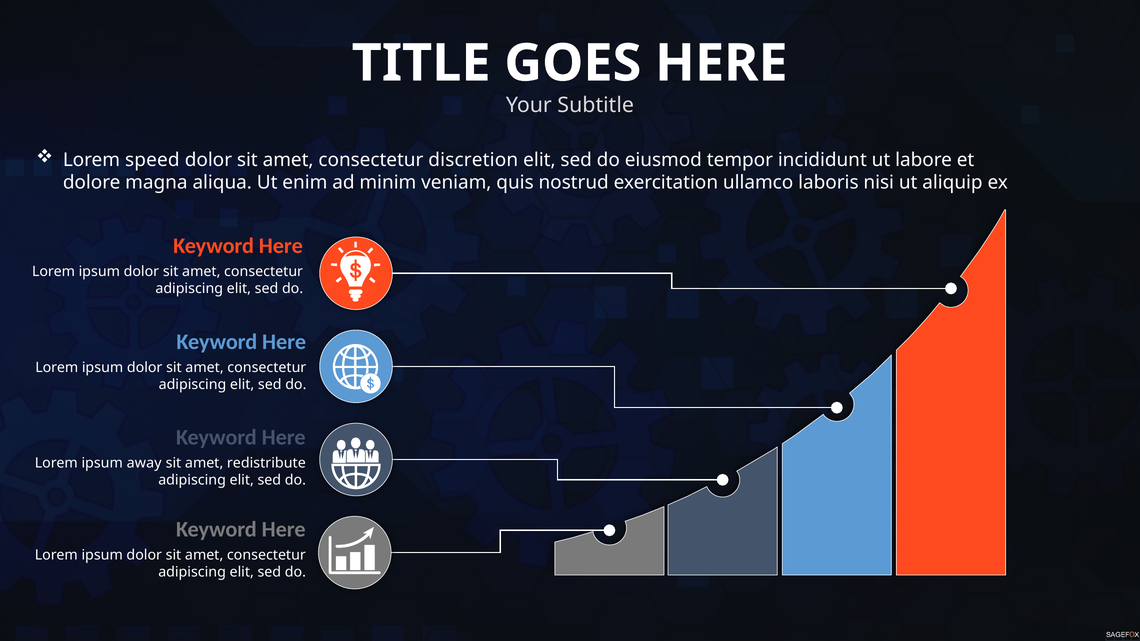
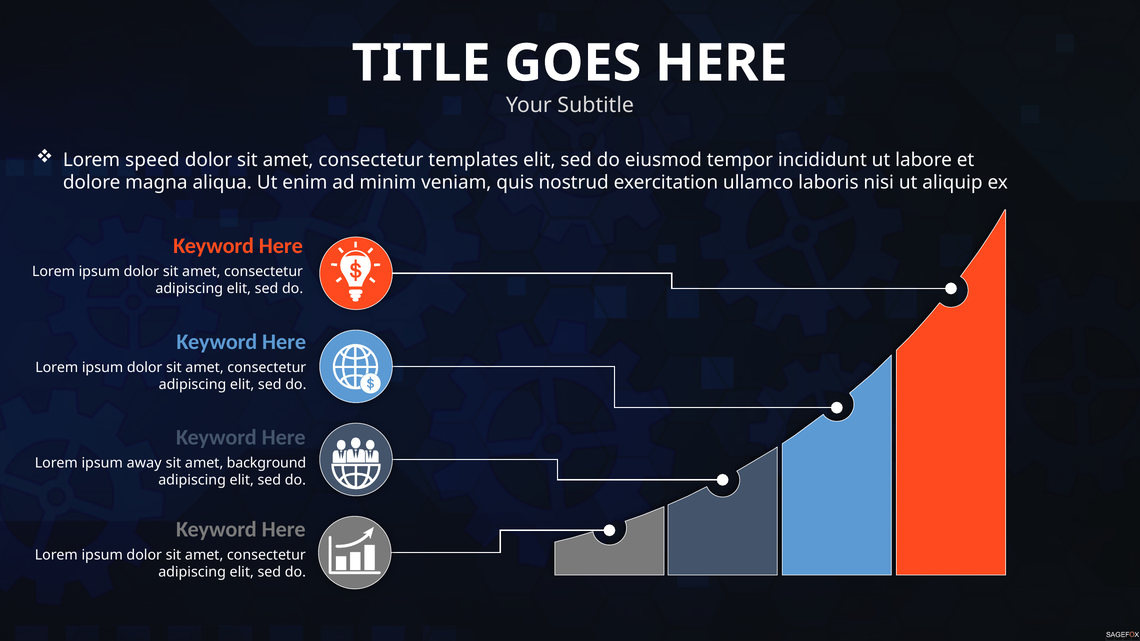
discretion: discretion -> templates (473, 160)
redistribute: redistribute -> background (266, 463)
